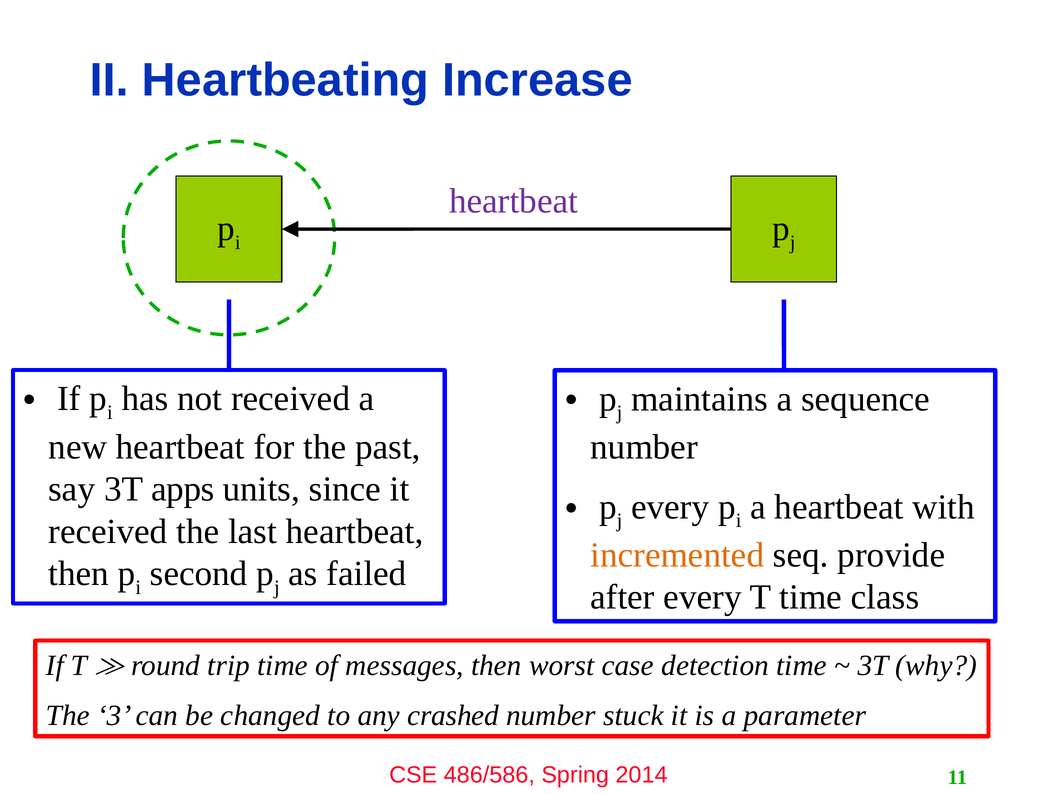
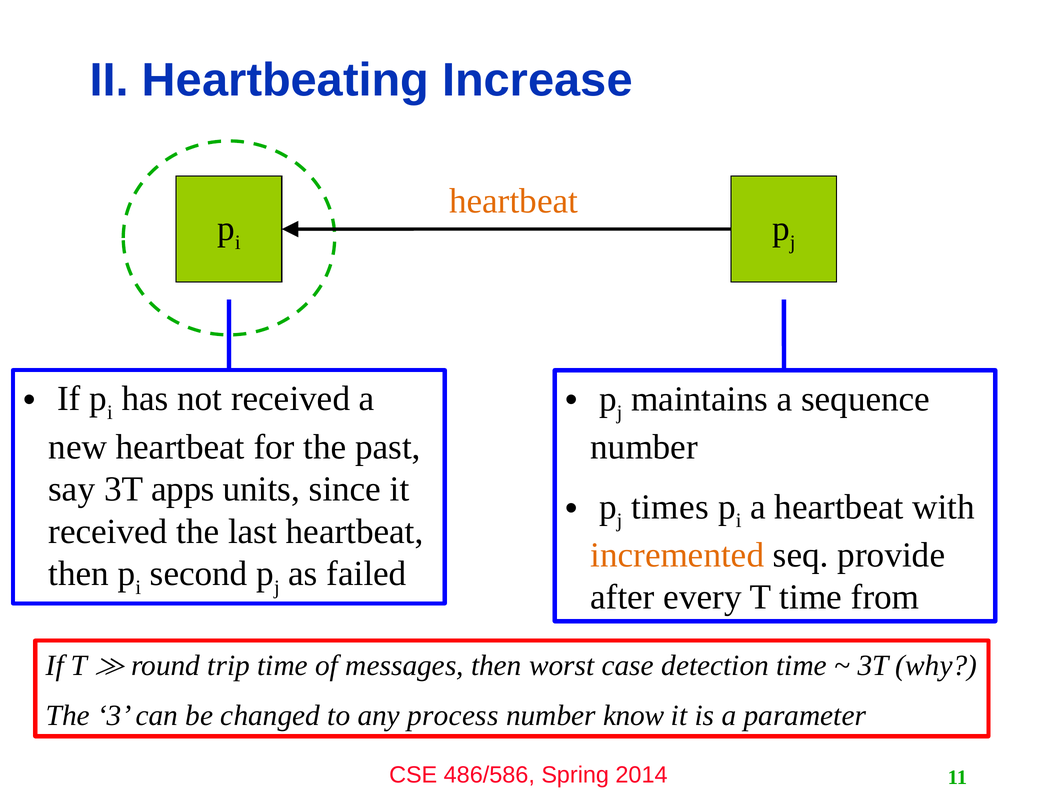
heartbeat colour: purple -> orange (514, 201)
every: every -> times (670, 507)
class: class -> from (885, 597)
crashed: crashed -> process (453, 715)
stuck: stuck -> know (634, 715)
